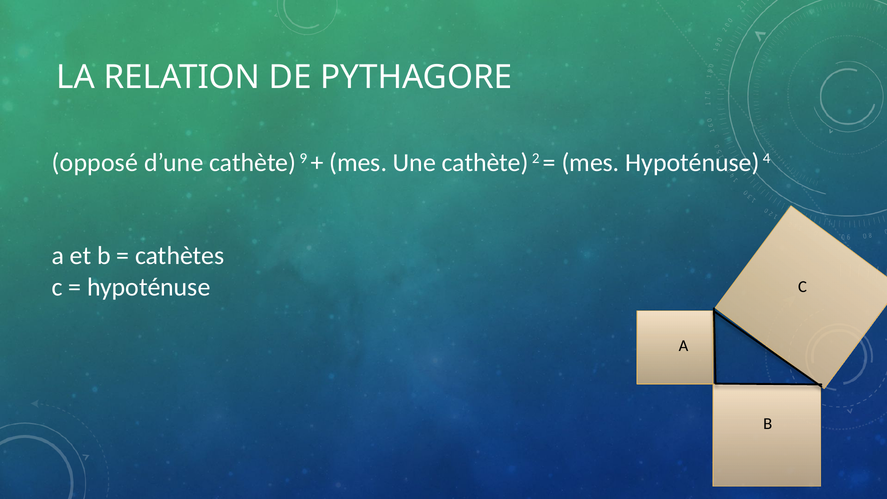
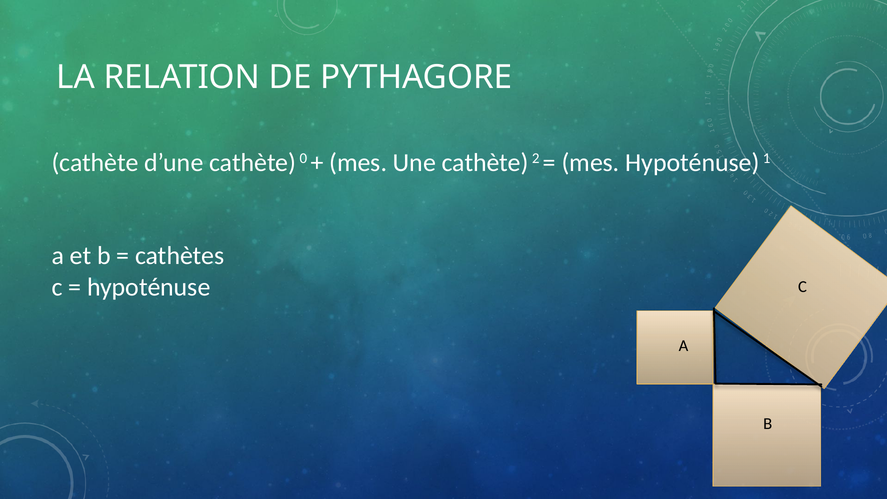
opposé: opposé -> cathète (95, 163)
9: 9 -> 0 (303, 159)
4: 4 -> 1 (767, 159)
